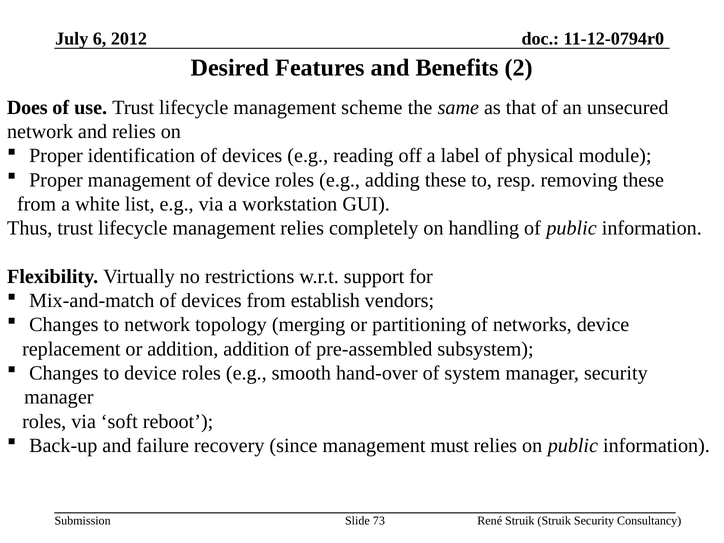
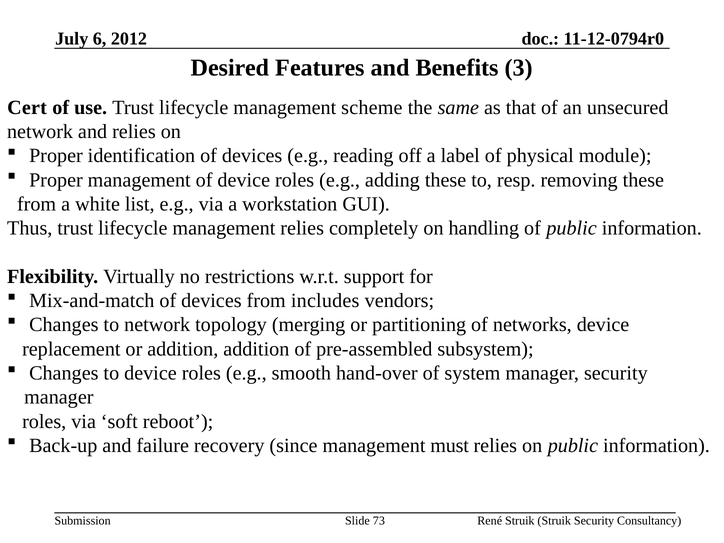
2: 2 -> 3 (519, 68)
Does: Does -> Cert (27, 108)
establish: establish -> includes (325, 301)
